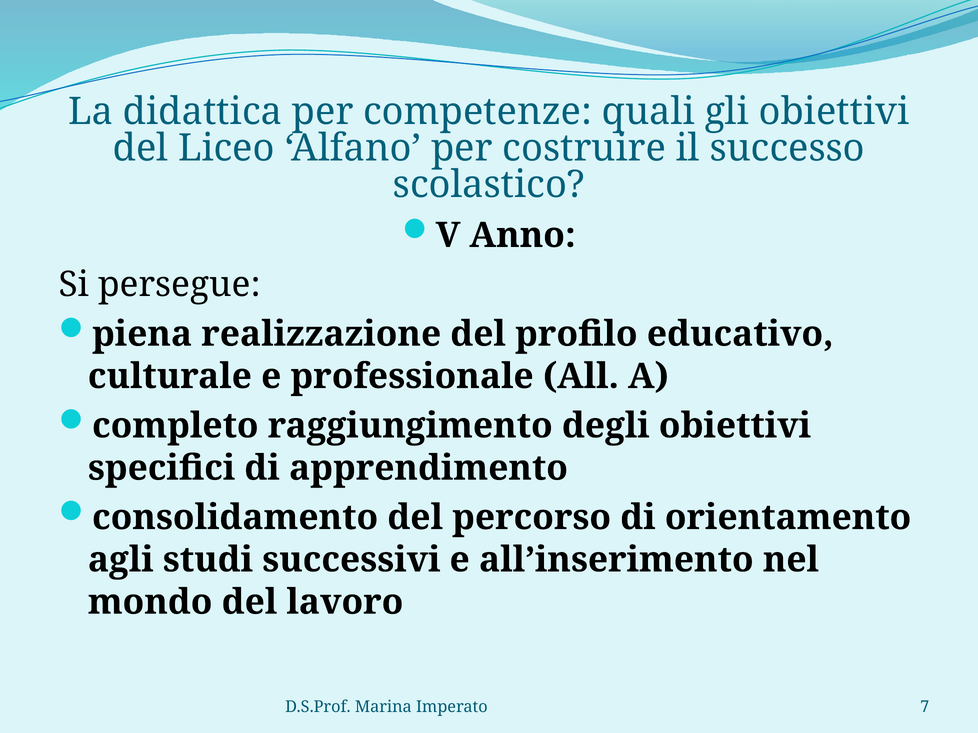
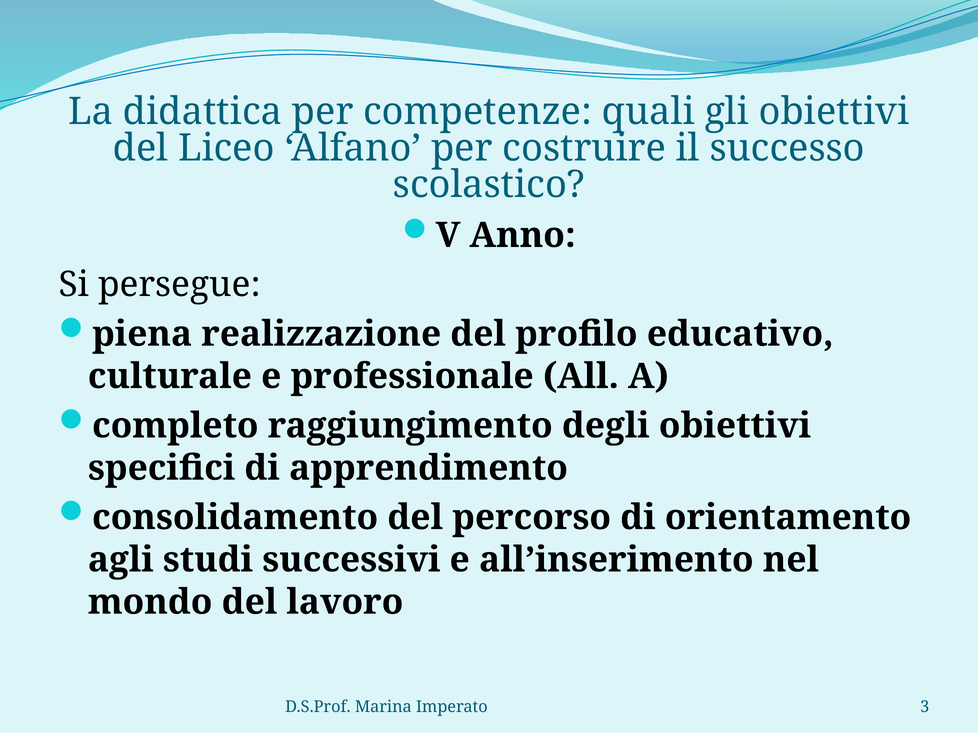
7: 7 -> 3 (925, 708)
